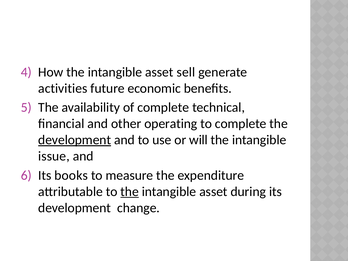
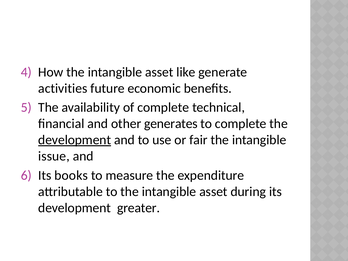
sell: sell -> like (186, 72)
operating: operating -> generates (171, 124)
will: will -> fair (198, 140)
the underline: present -> none (130, 192)
change: change -> greater (139, 208)
